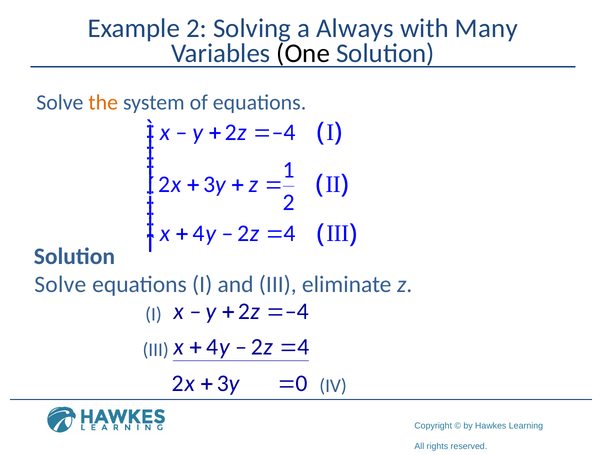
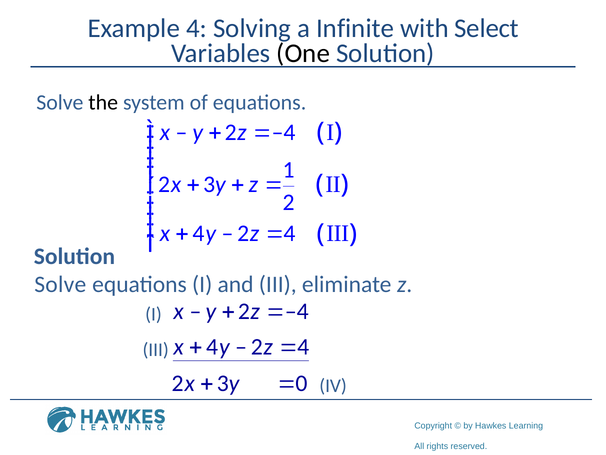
Example 2: 2 -> 4 (197, 28)
Always: Always -> Infinite (355, 28)
Many: Many -> Select (487, 28)
the colour: orange -> black (103, 102)
